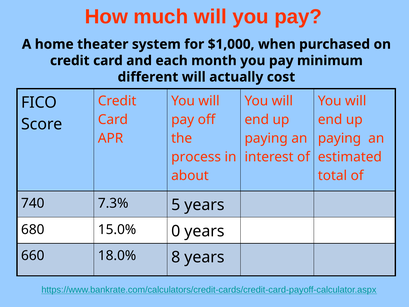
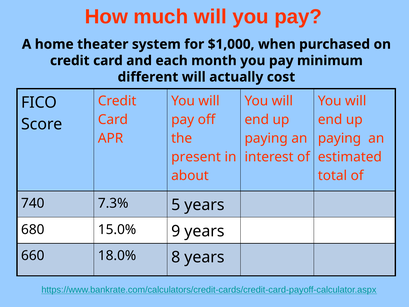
process: process -> present (196, 157)
0: 0 -> 9 (176, 231)
